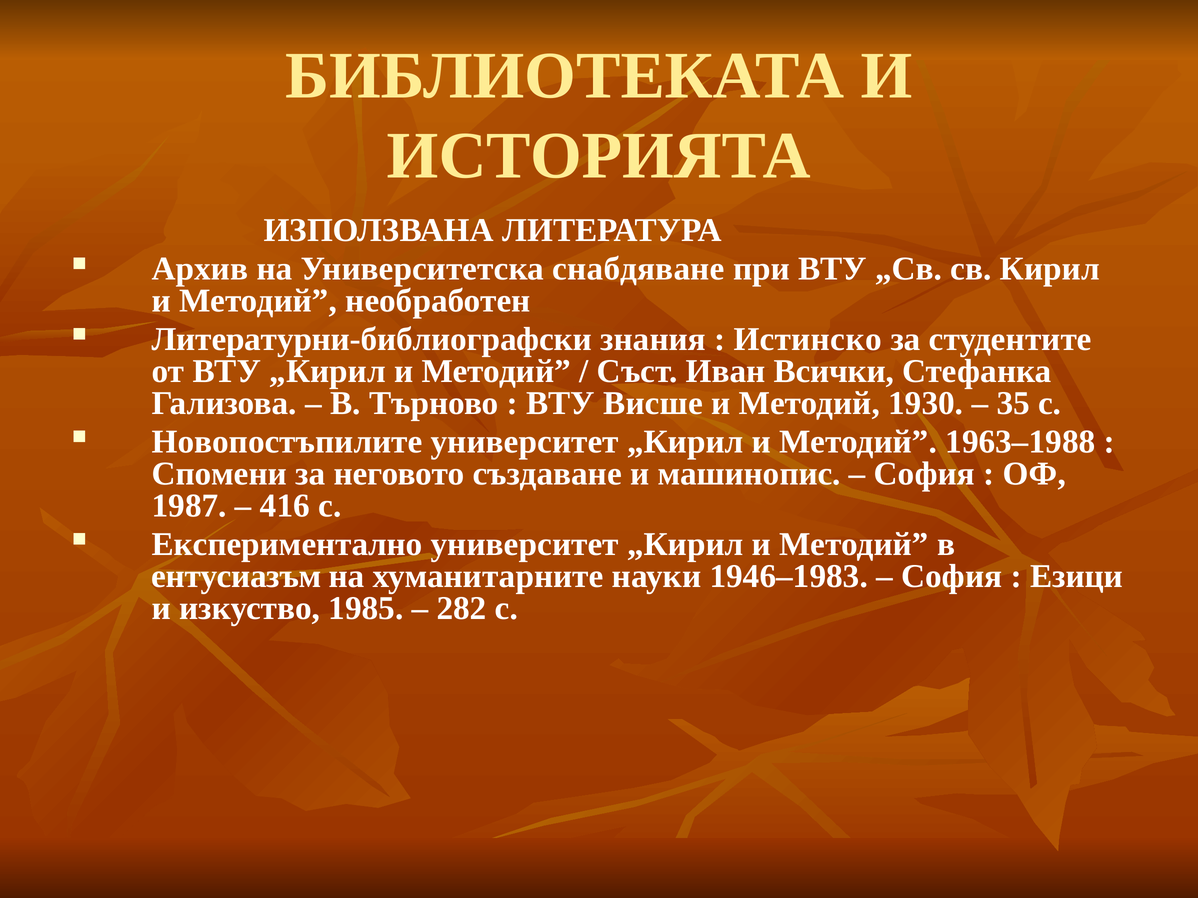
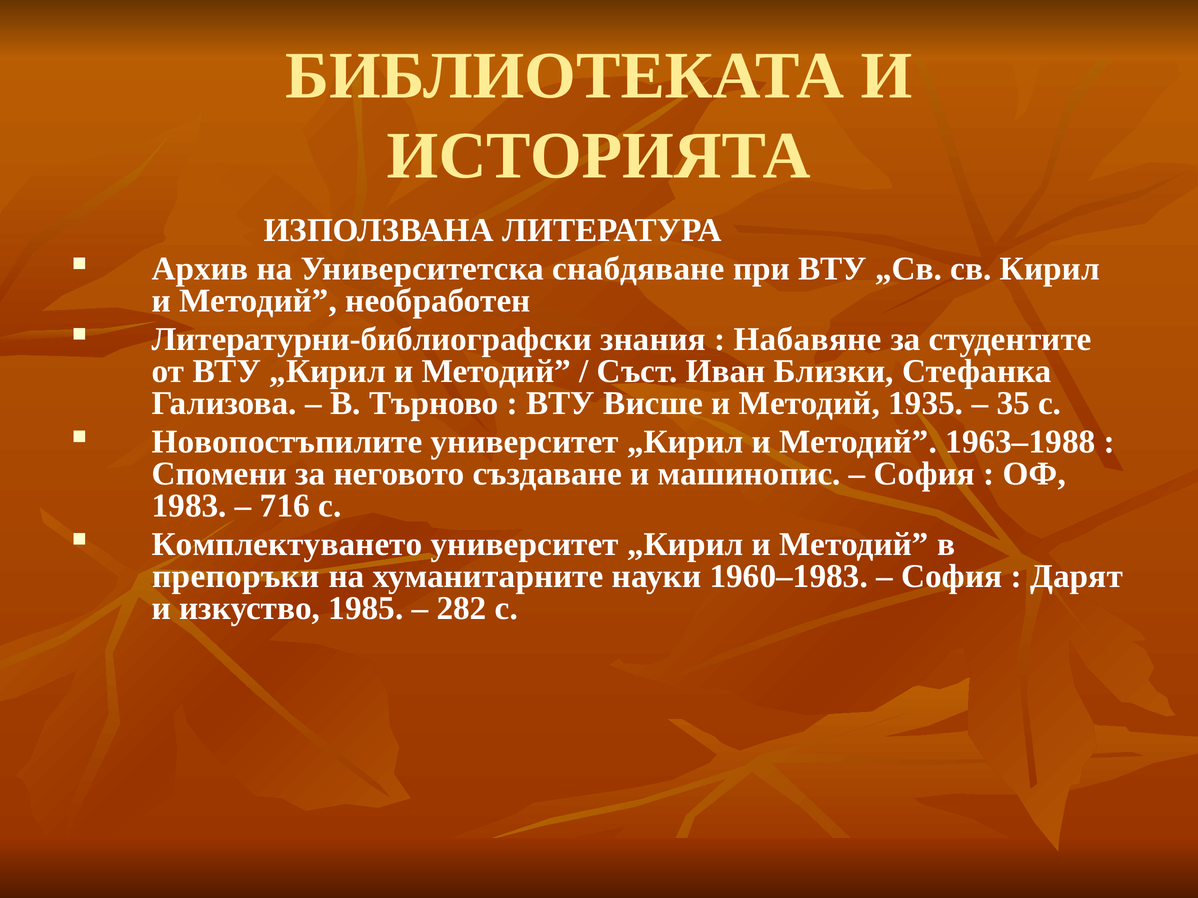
Истинско: Истинско -> Набавяне (808, 339)
Всички: Всички -> Близки (834, 371)
1930: 1930 -> 1935 (926, 403)
1987: 1987 -> 1983 (189, 506)
416: 416 -> 716 (285, 506)
Експериментално: Експериментално -> Комплектуването (287, 545)
ентусиазъм: ентусиазъм -> препоръки (236, 577)
1946–1983: 1946–1983 -> 1960–1983 (789, 577)
Езици: Езици -> Дарят (1076, 577)
